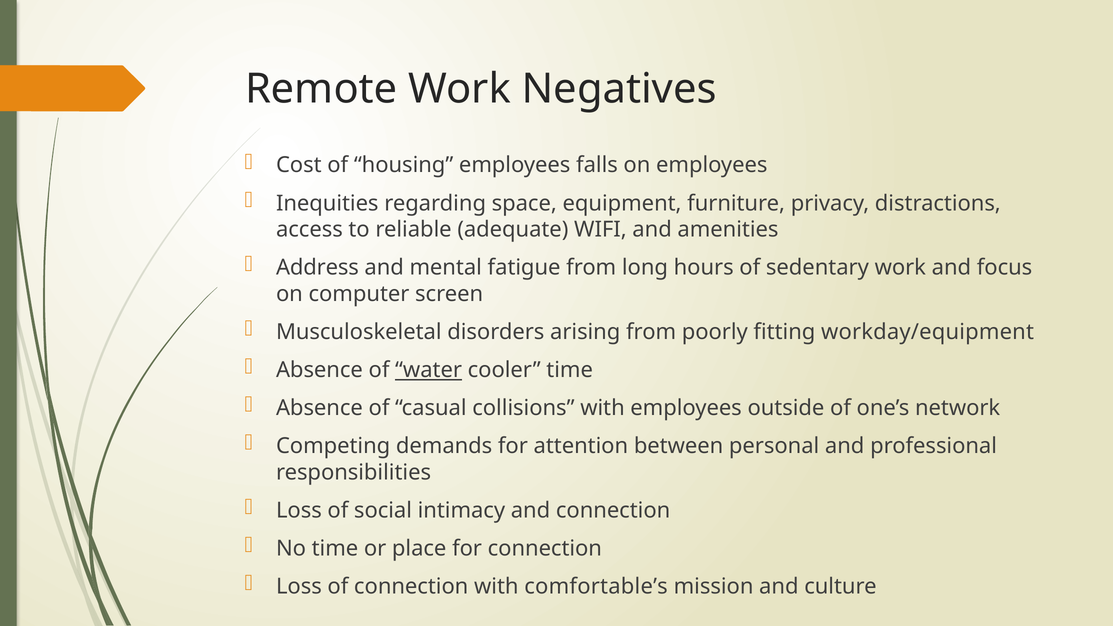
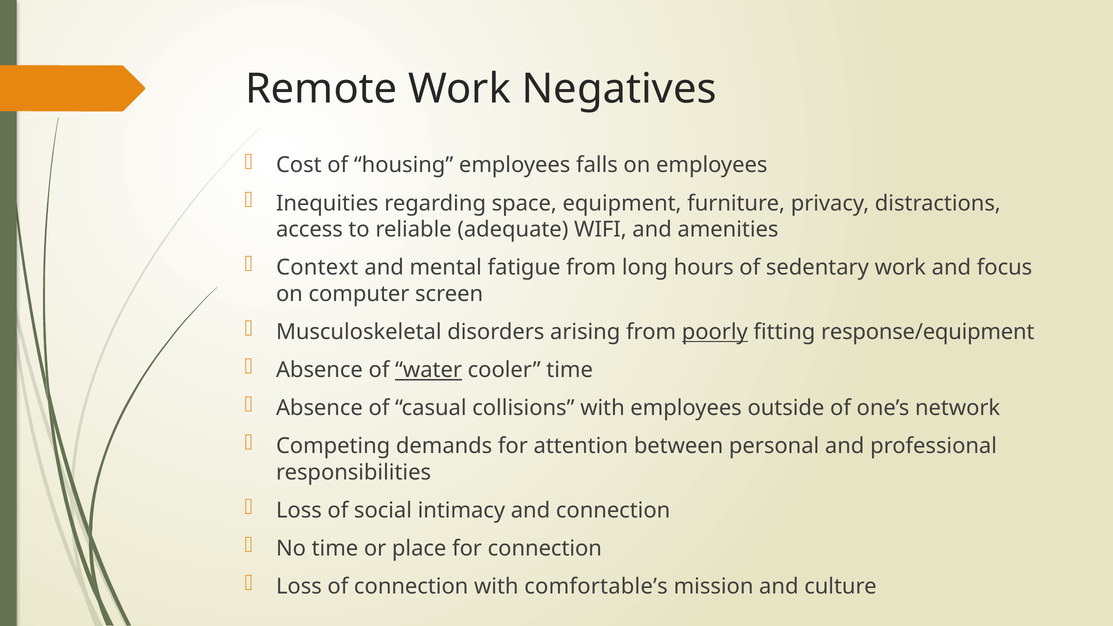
Address: Address -> Context (317, 268)
poorly underline: none -> present (715, 332)
workday/equipment: workday/equipment -> response/equipment (928, 332)
